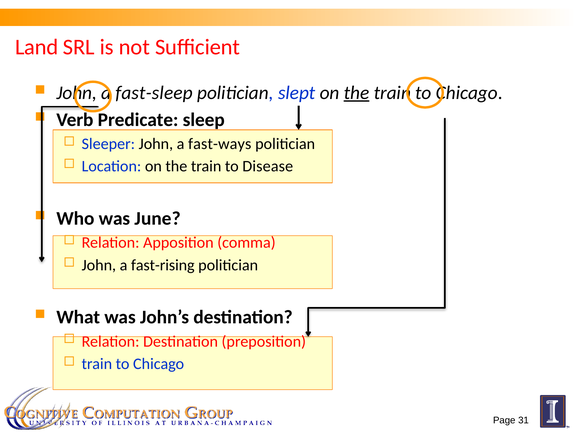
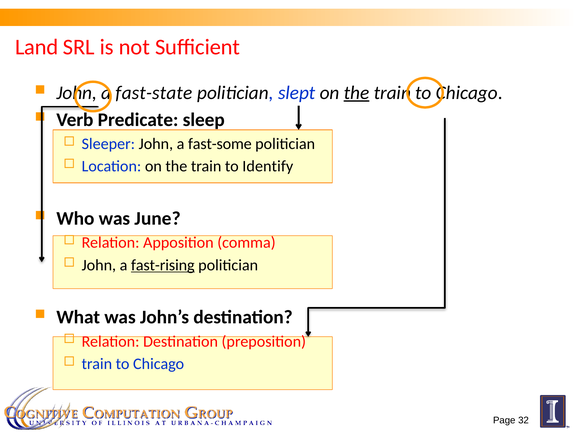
fast-sleep: fast-sleep -> fast-state (154, 93)
fast-ways: fast-ways -> fast-some (220, 144)
Disease: Disease -> Identify (268, 167)
fast-rising underline: none -> present (163, 265)
31: 31 -> 32 (524, 421)
